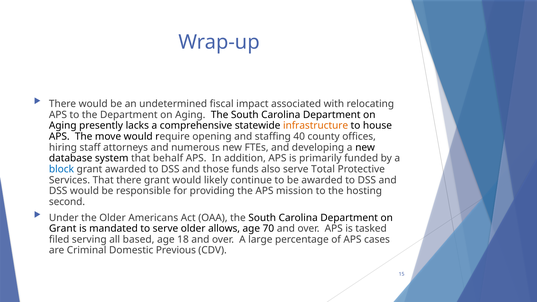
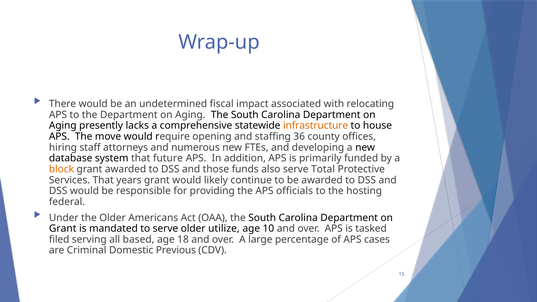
40: 40 -> 36 (299, 137)
behalf: behalf -> future (168, 158)
block colour: blue -> orange (61, 169)
That there: there -> years (129, 180)
mission: mission -> officials (295, 191)
second: second -> federal (67, 202)
allows: allows -> utilize (224, 229)
70: 70 -> 10 (268, 229)
